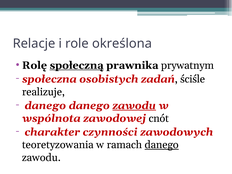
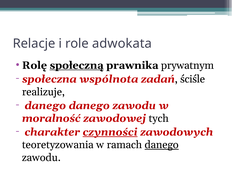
określona: określona -> adwokata (122, 43)
osobistych: osobistych -> wspólnota (109, 79)
zawodu underline: present -> none (134, 106)
wspólnota: wspólnota -> moralność (51, 118)
cnót: cnót -> tych (159, 118)
czynności underline: none -> present (110, 132)
